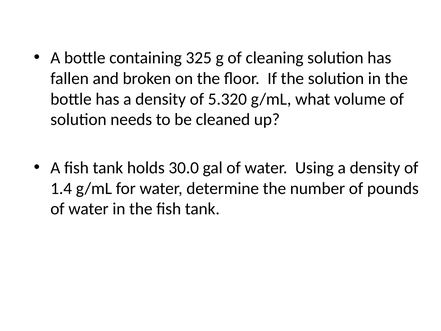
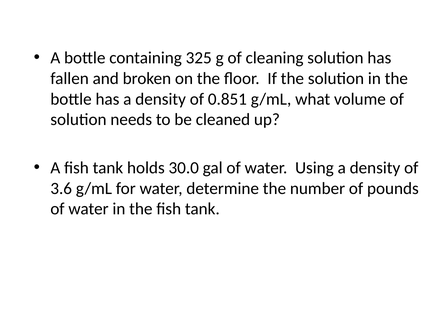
5.320: 5.320 -> 0.851 (227, 99)
1.4: 1.4 -> 3.6 (61, 188)
